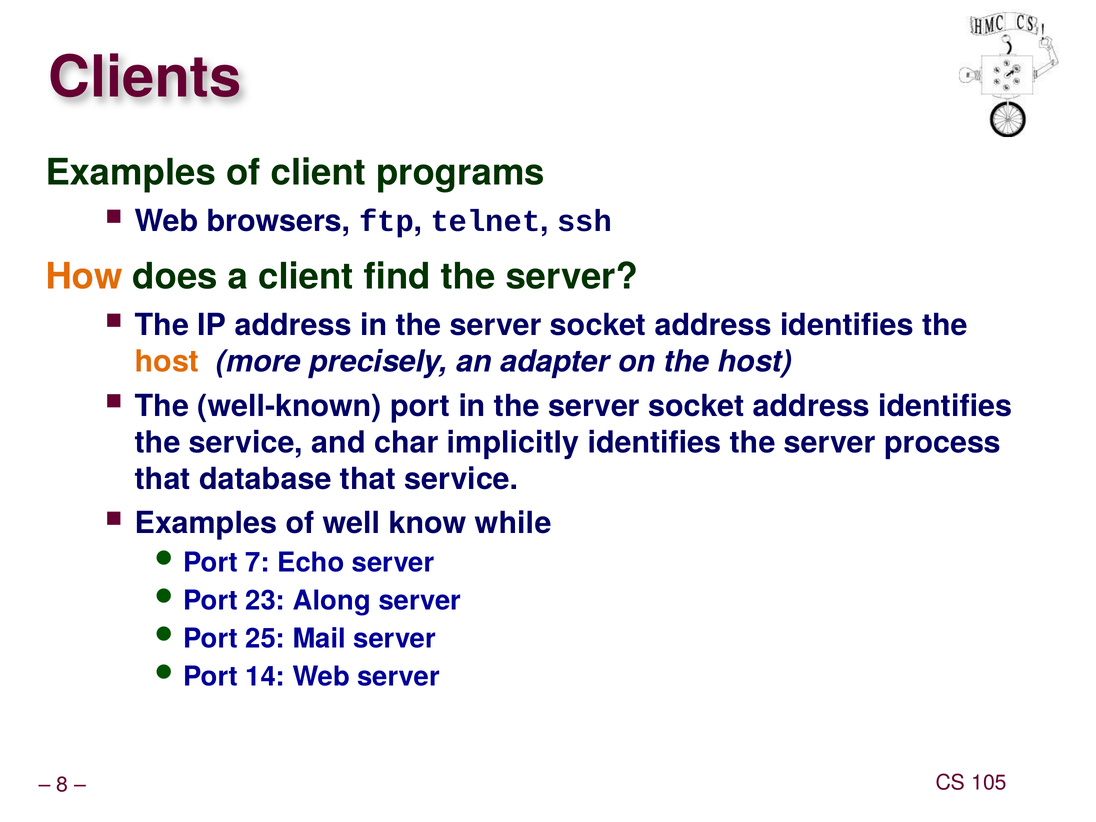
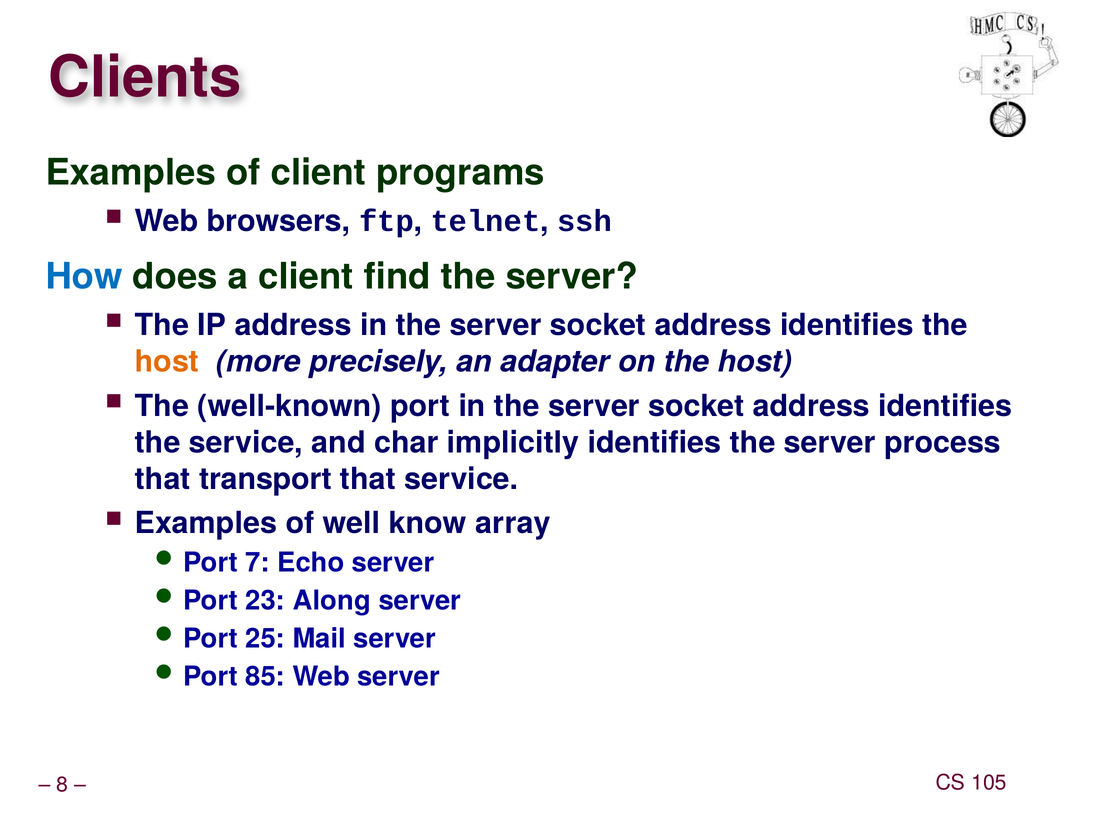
How colour: orange -> blue (84, 277)
database: database -> transport (265, 479)
while: while -> array (513, 523)
14: 14 -> 85 (265, 677)
